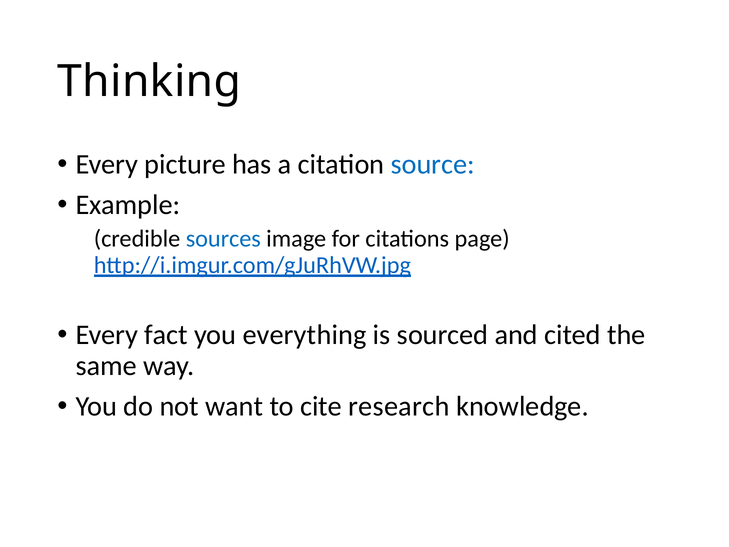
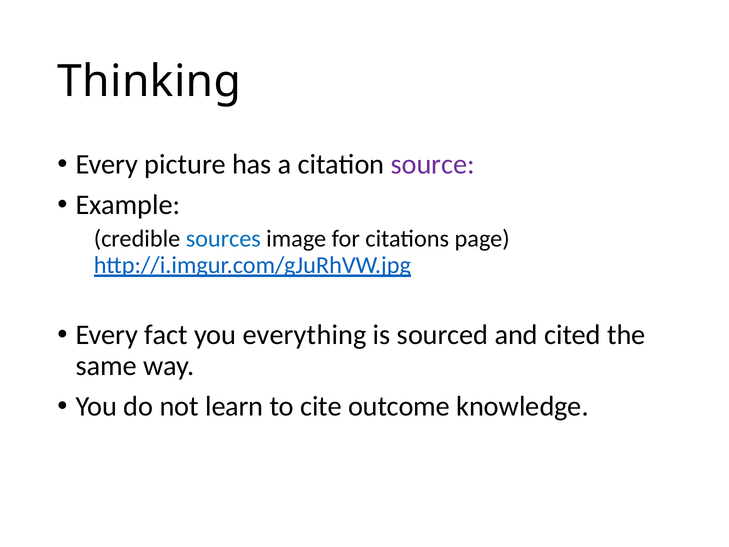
source colour: blue -> purple (433, 164)
want: want -> learn (234, 406)
research: research -> outcome (399, 406)
